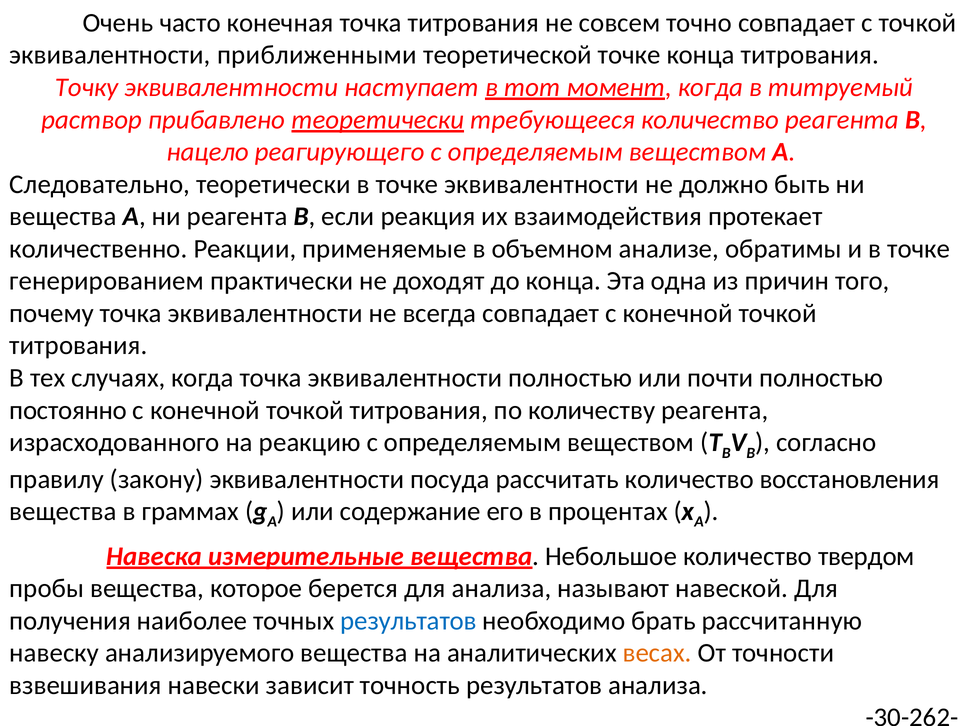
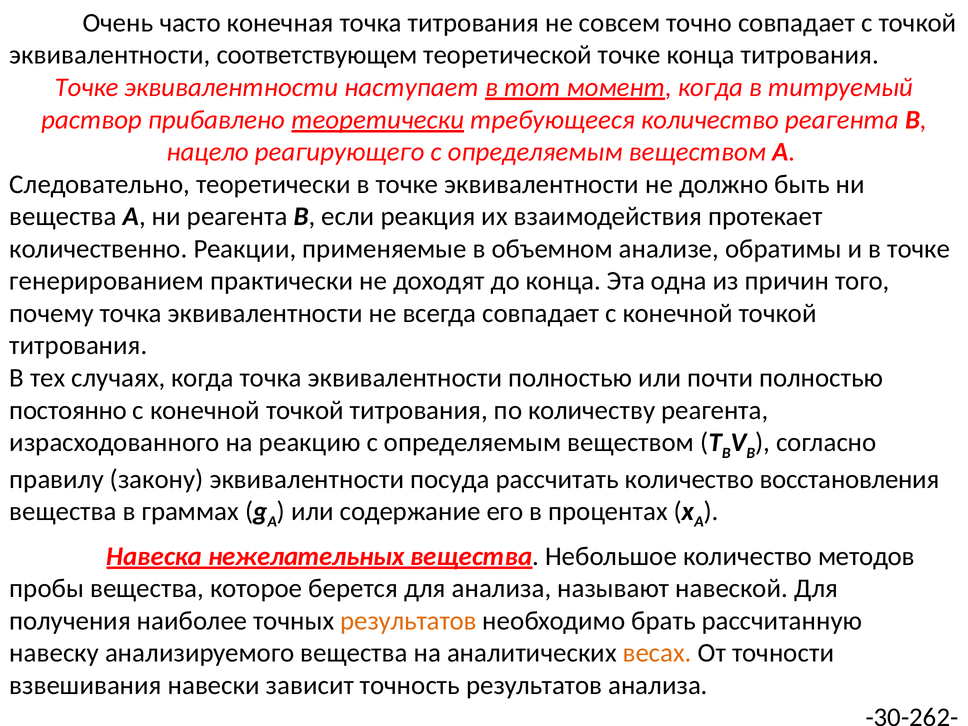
приближенными: приближенными -> соответствующем (317, 55)
Точку: Точку -> Точке (87, 87)
измерительные: измерительные -> нежелательных (306, 556)
твердом: твердом -> методов (866, 556)
результатов colour: blue -> orange (409, 621)
